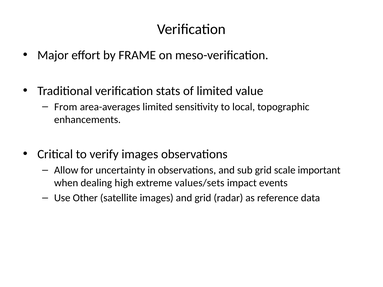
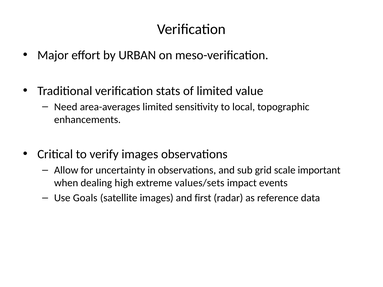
FRAME: FRAME -> URBAN (137, 55)
From: From -> Need (66, 107)
Other: Other -> Goals (85, 198)
and grid: grid -> first (203, 198)
